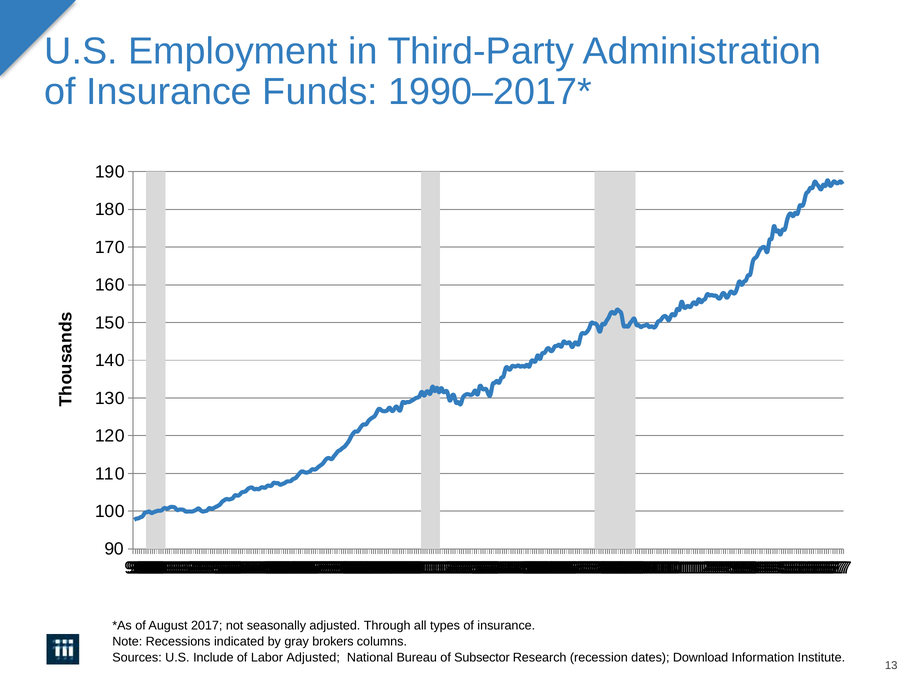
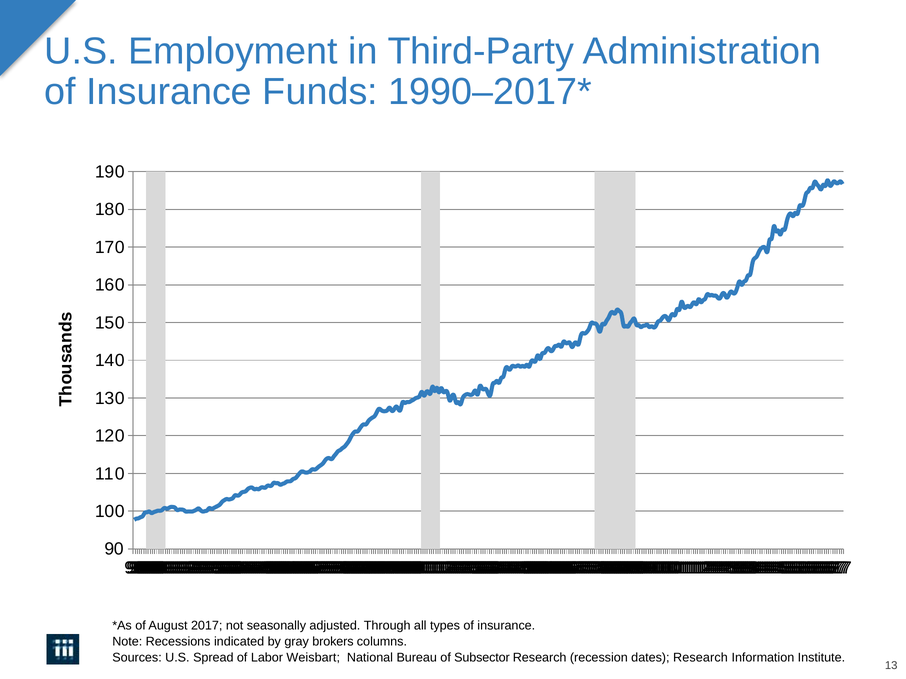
Include: Include -> Spread (213, 658)
Labor Adjusted: Adjusted -> Weisbart (313, 658)
dates Download: Download -> Research (700, 658)
